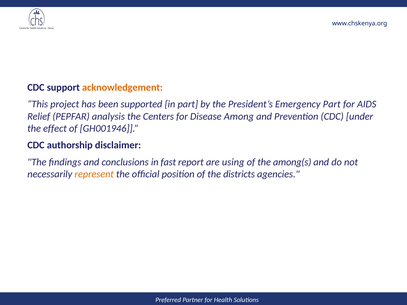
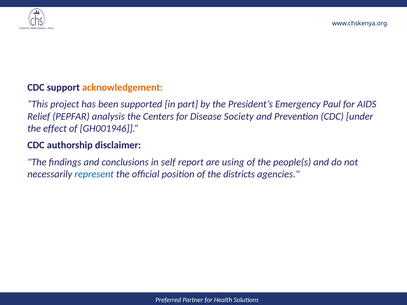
Emergency Part: Part -> Paul (332, 104)
Among: Among -> Society (239, 116)
fast: fast -> self (168, 162)
among(s: among(s -> people(s (292, 162)
represent colour: orange -> blue (94, 174)
